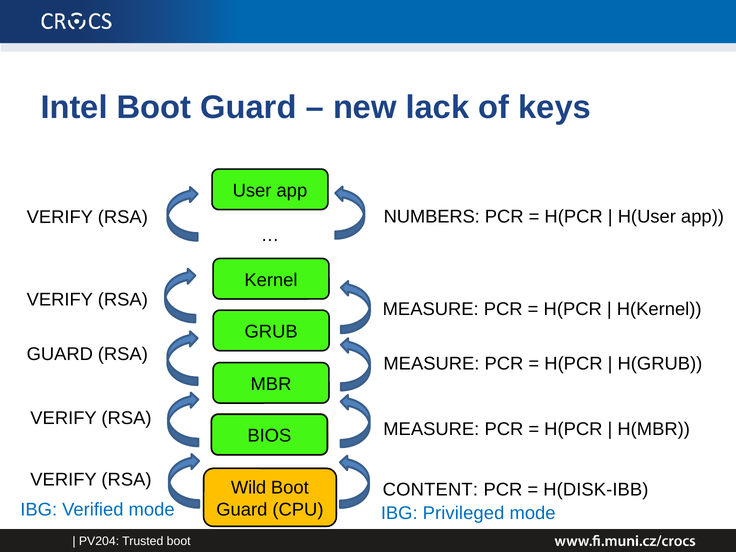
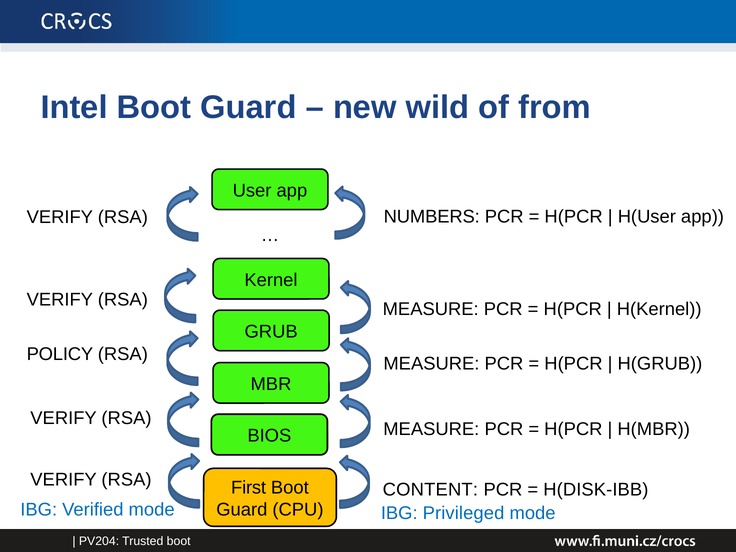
lack: lack -> wild (437, 107)
keys: keys -> from (555, 107)
GUARD: GUARD -> POLICY (60, 354)
Wild: Wild -> First (249, 488)
